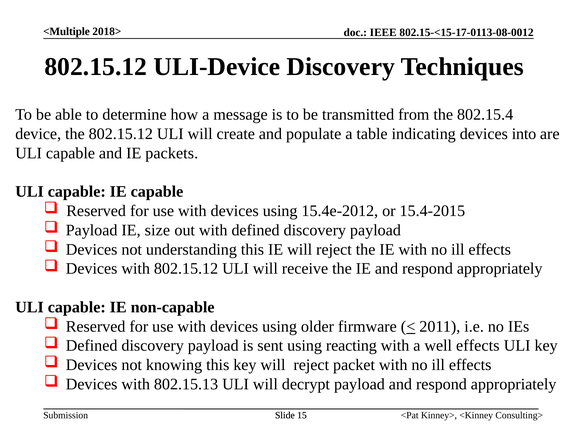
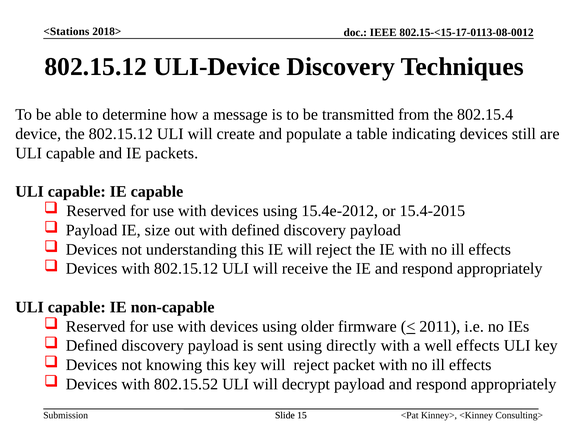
<Multiple: <Multiple -> <Stations (66, 31)
into: into -> still (524, 134)
reacting: reacting -> directly (351, 345)
802.15.13: 802.15.13 -> 802.15.52 (186, 384)
